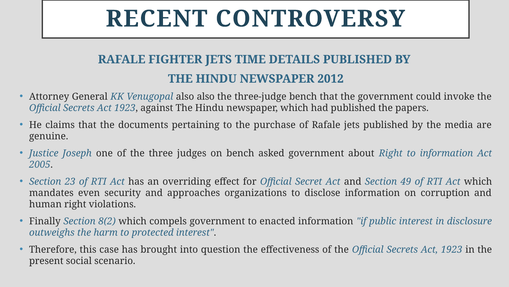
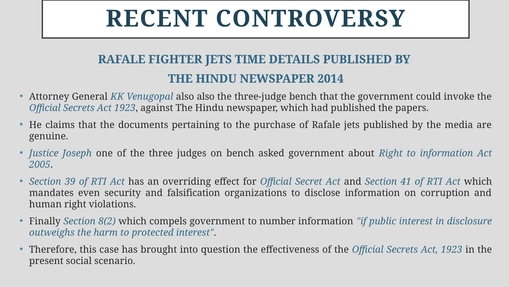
2012: 2012 -> 2014 (331, 79)
23: 23 -> 39 (70, 181)
49: 49 -> 41 (406, 181)
approaches: approaches -> falsification (194, 193)
enacted: enacted -> number (278, 221)
